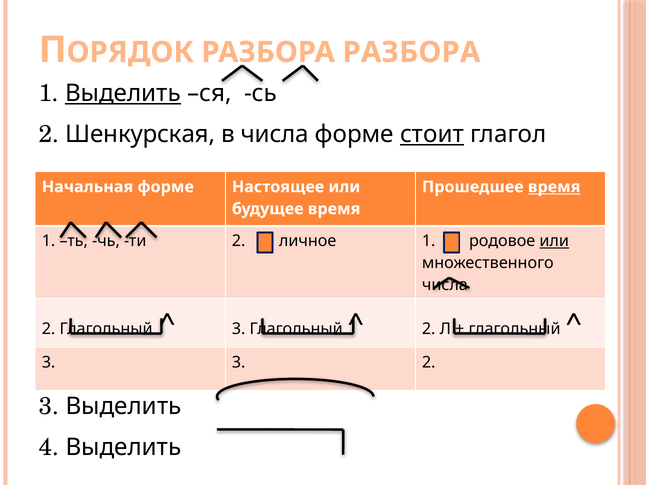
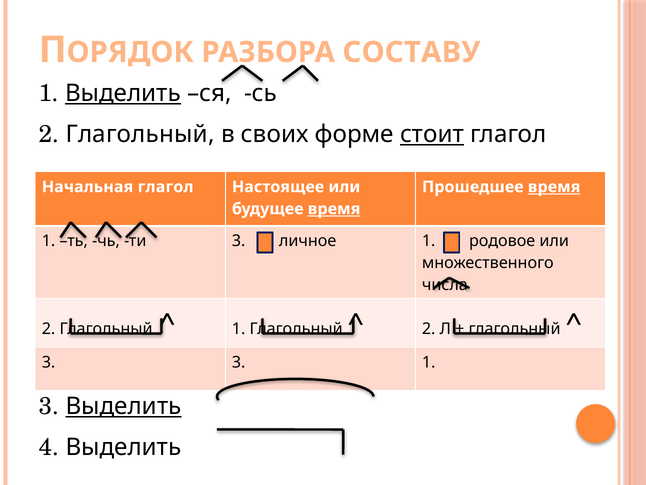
РАЗБОРА: РАЗБОРА -> СОСТАВУ (411, 52)
Шенкурская: Шенкурская -> Глагольный (140, 134)
в числа: числа -> своих (275, 134)
Начальная форме: форме -> глагол (166, 187)
время underline: none -> present (334, 209)
2: 2 -> 3 (239, 241)
или underline: present -> none (554, 241)
3: 3 -> 1 (239, 329)
3 2: 2 -> 1 (429, 362)
Выделить underline: none -> present (124, 406)
